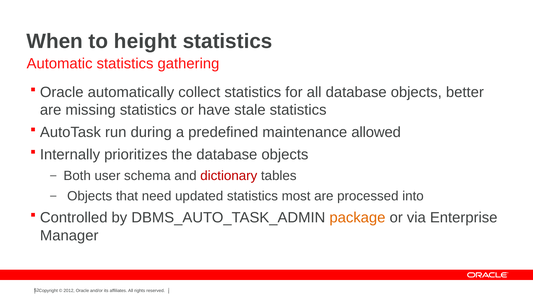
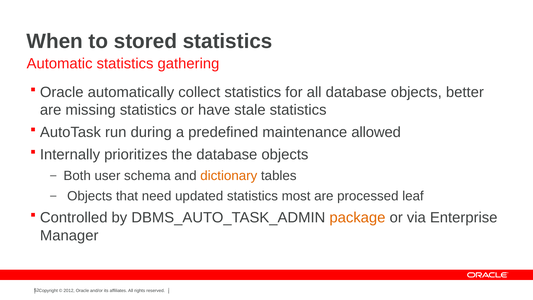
height: height -> stored (145, 41)
dictionary colour: red -> orange (229, 176)
into: into -> leaf (413, 196)
